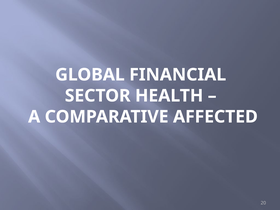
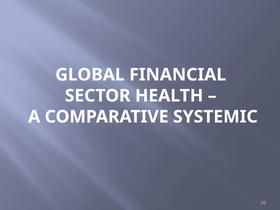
AFFECTED: AFFECTED -> SYSTEMIC (215, 117)
